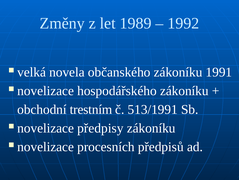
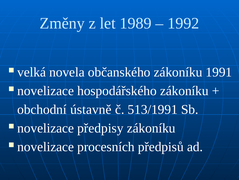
trestním: trestním -> ústavně (91, 109)
